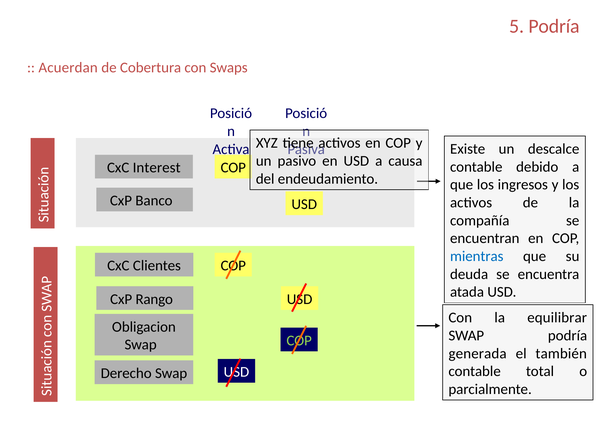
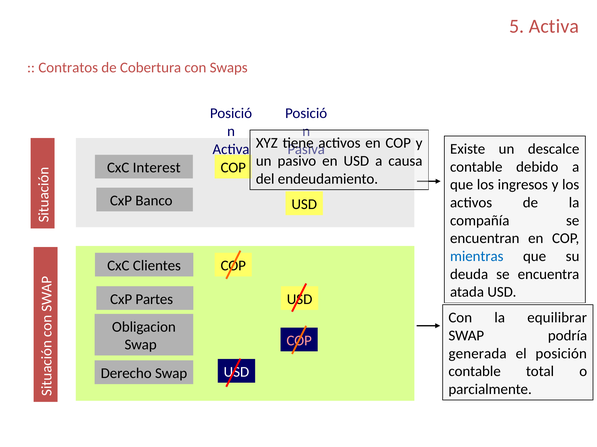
5 Podría: Podría -> Activa (554, 26)
Acuerdan: Acuerdan -> Contratos (68, 68)
Rango: Rango -> Partes (154, 300)
COP colour: light green -> pink (299, 341)
también: también -> posición (561, 354)
